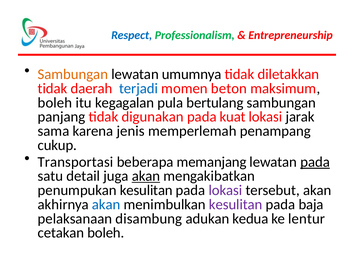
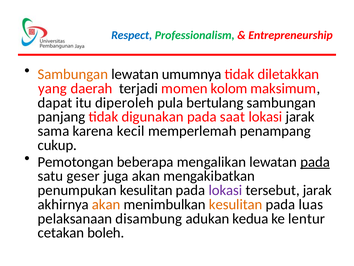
tidak: tidak -> yang (52, 88)
terjadi colour: blue -> black (138, 88)
beton: beton -> kolom (229, 88)
boleh: boleh -> dapat (55, 102)
kegagalan: kegagalan -> diperoleh (124, 102)
kuat: kuat -> saat (232, 117)
jenis: jenis -> kecil (131, 131)
Transportasi: Transportasi -> Pemotongan (76, 162)
memanjang: memanjang -> mengalikan (211, 162)
detail: detail -> geser (83, 176)
akan underline: present -> none (146, 176)
tersebut akan: akan -> jarak (317, 190)
akan colour: blue -> orange (106, 204)
kesulitan colour: purple -> orange (236, 204)
baja: baja -> luas (311, 204)
